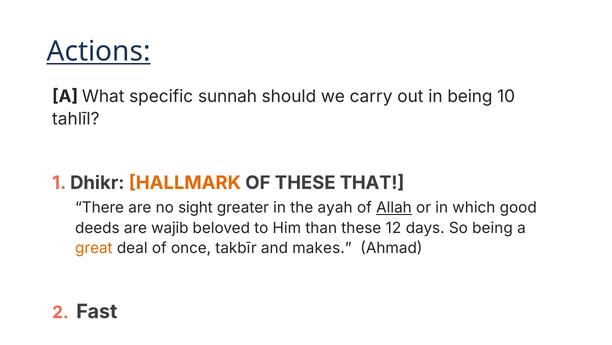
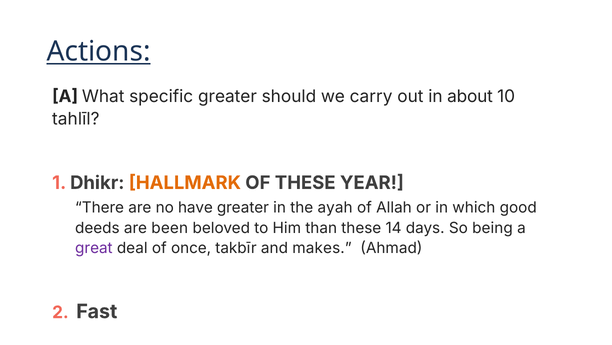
specific sunnah: sunnah -> greater (227, 96)
in being: being -> about (470, 96)
THAT: THAT -> YEAR (372, 182)
sight: sight -> have (195, 207)
Allah underline: present -> none (394, 207)
wajib: wajib -> been (170, 228)
12: 12 -> 14 (394, 228)
great colour: orange -> purple (94, 248)
